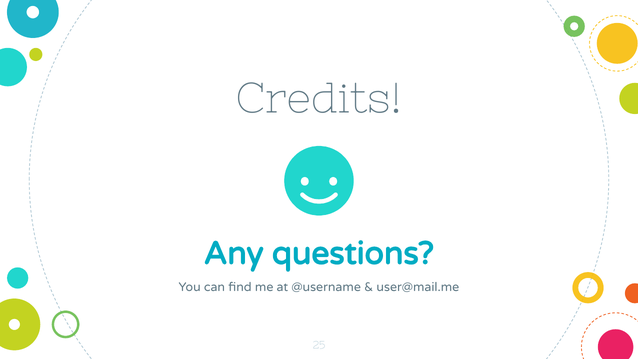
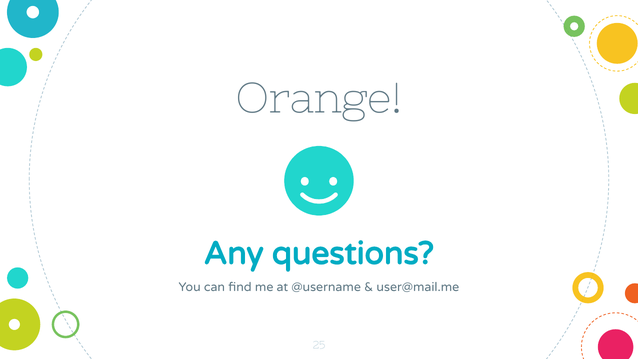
Credits: Credits -> Orange (319, 99)
